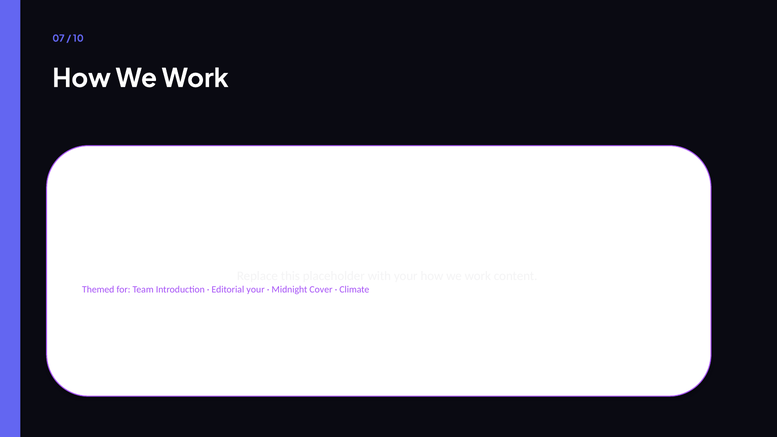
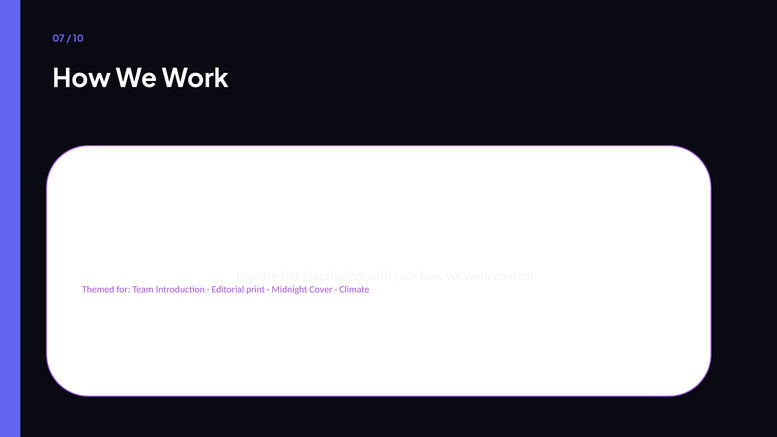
Editorial your: your -> print (256, 290)
